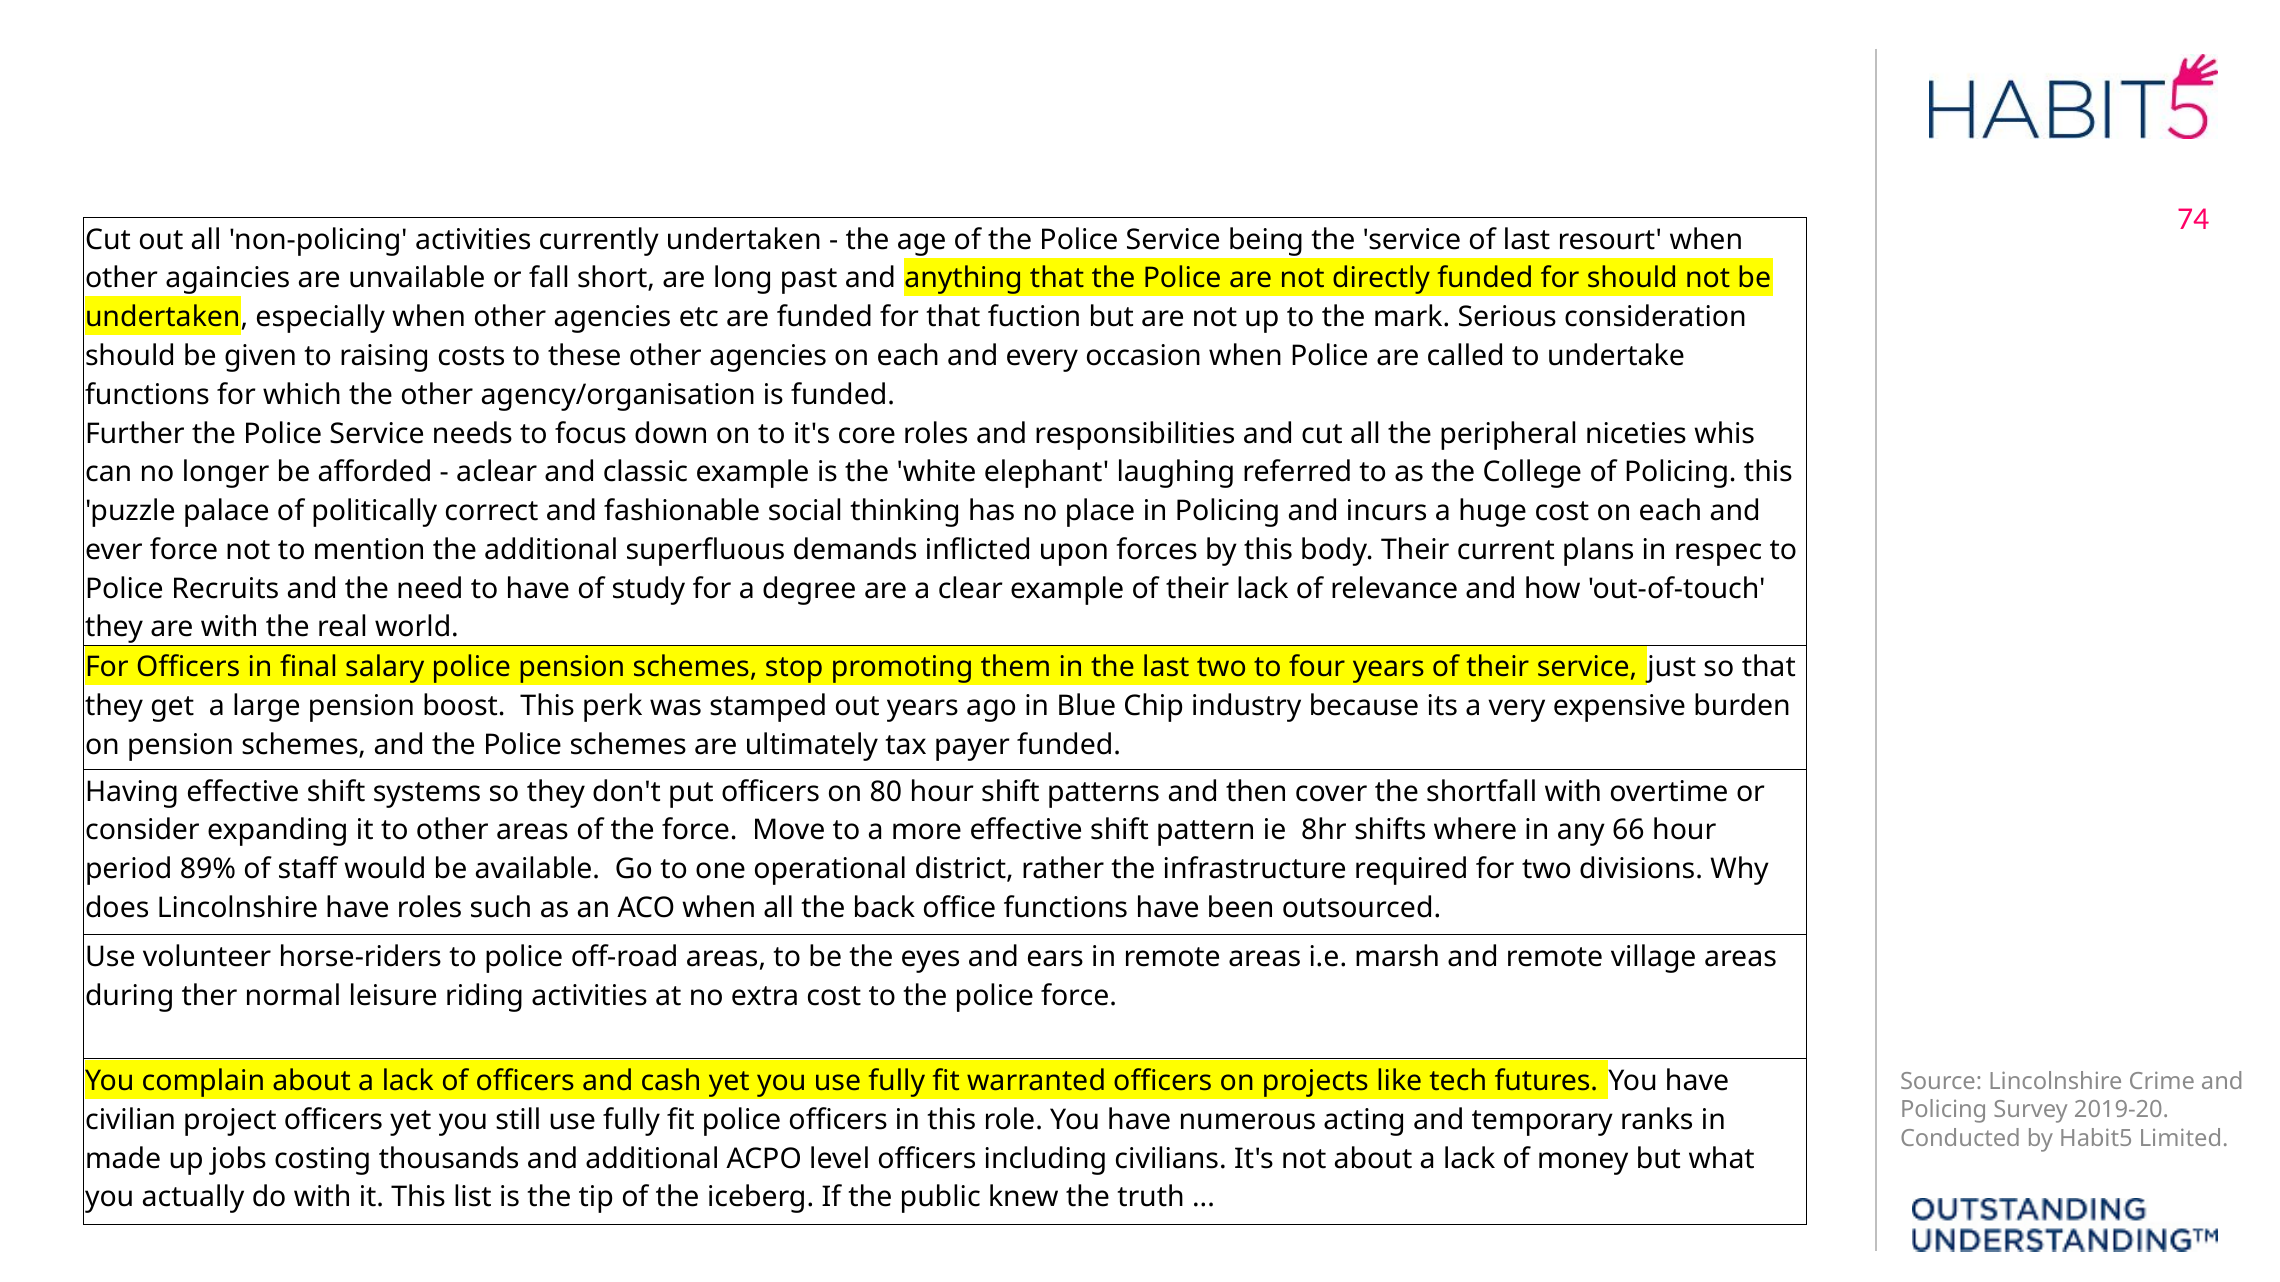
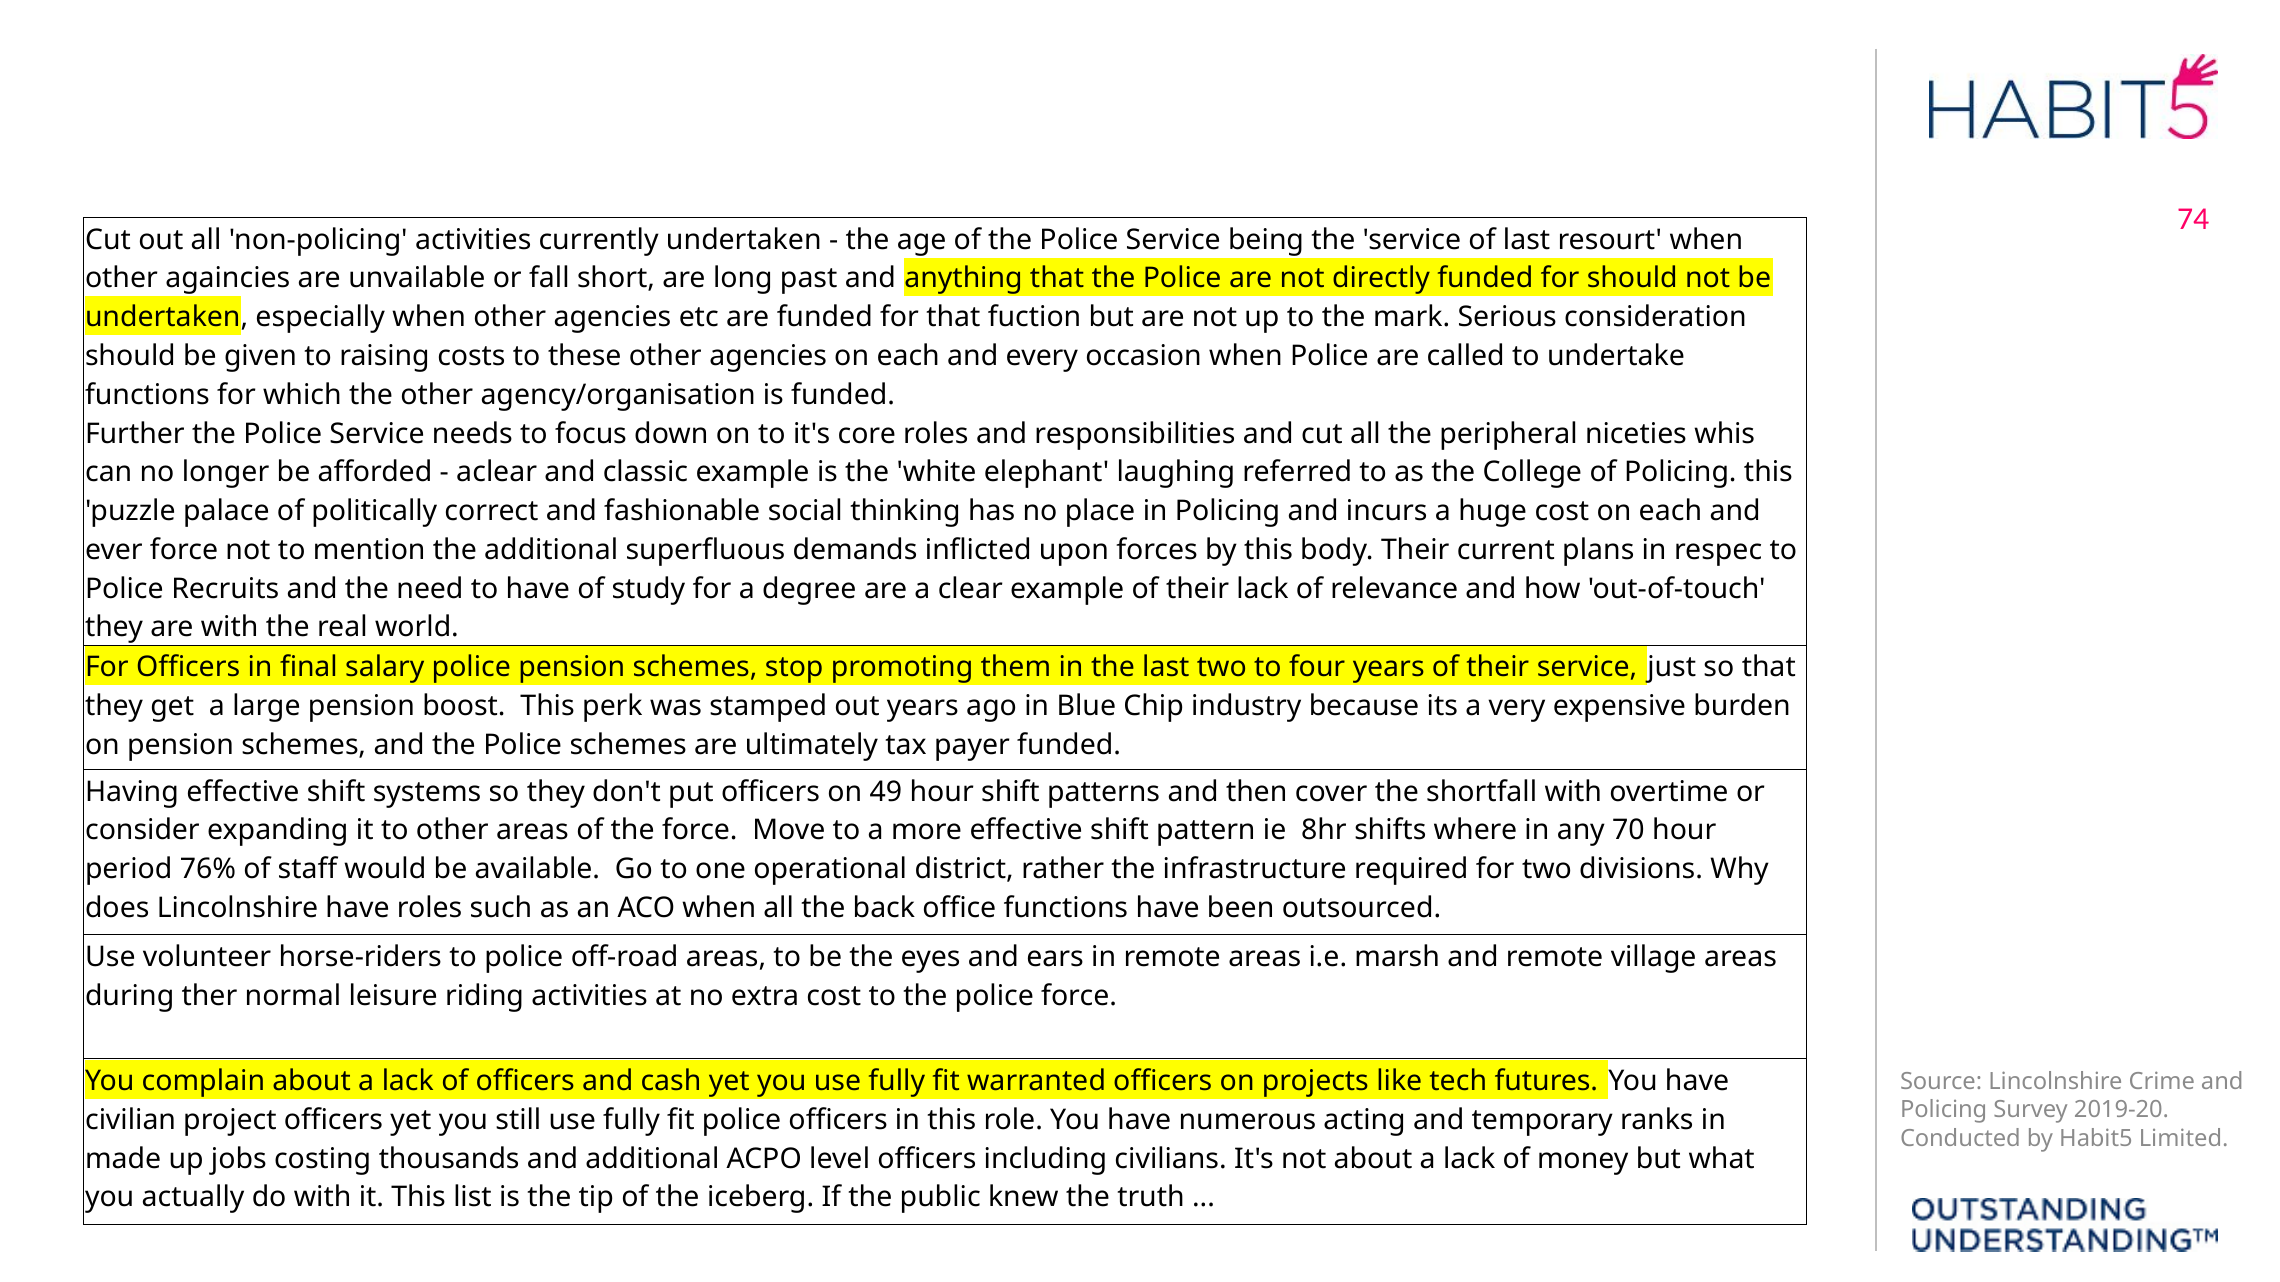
80: 80 -> 49 (886, 792)
66: 66 -> 70 (1628, 831)
89%: 89% -> 76% (208, 870)
